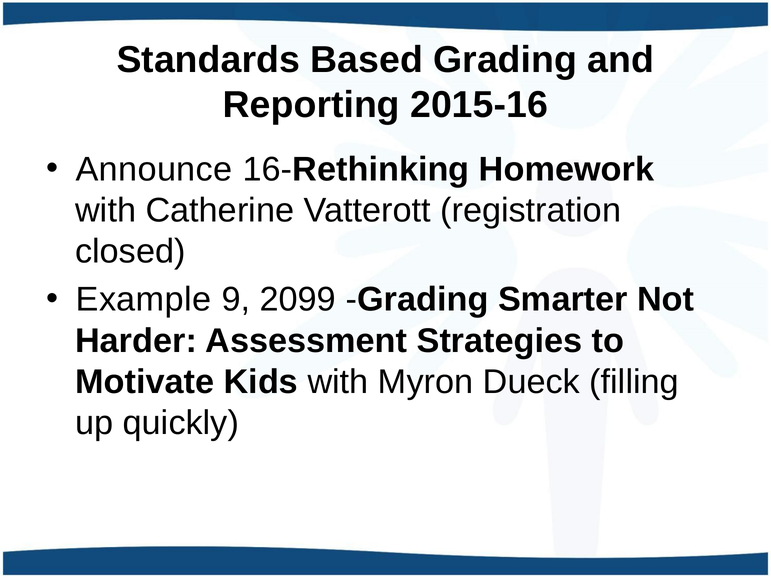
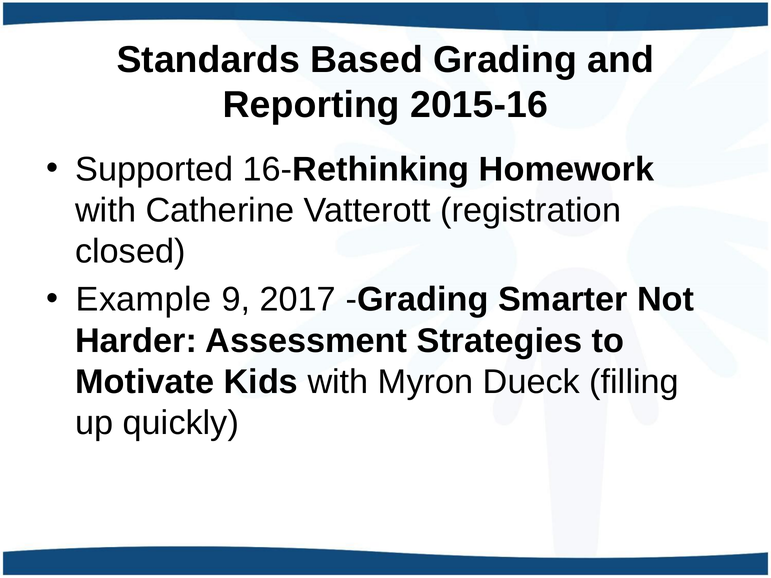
Announce: Announce -> Supported (154, 169)
2099: 2099 -> 2017 (298, 300)
